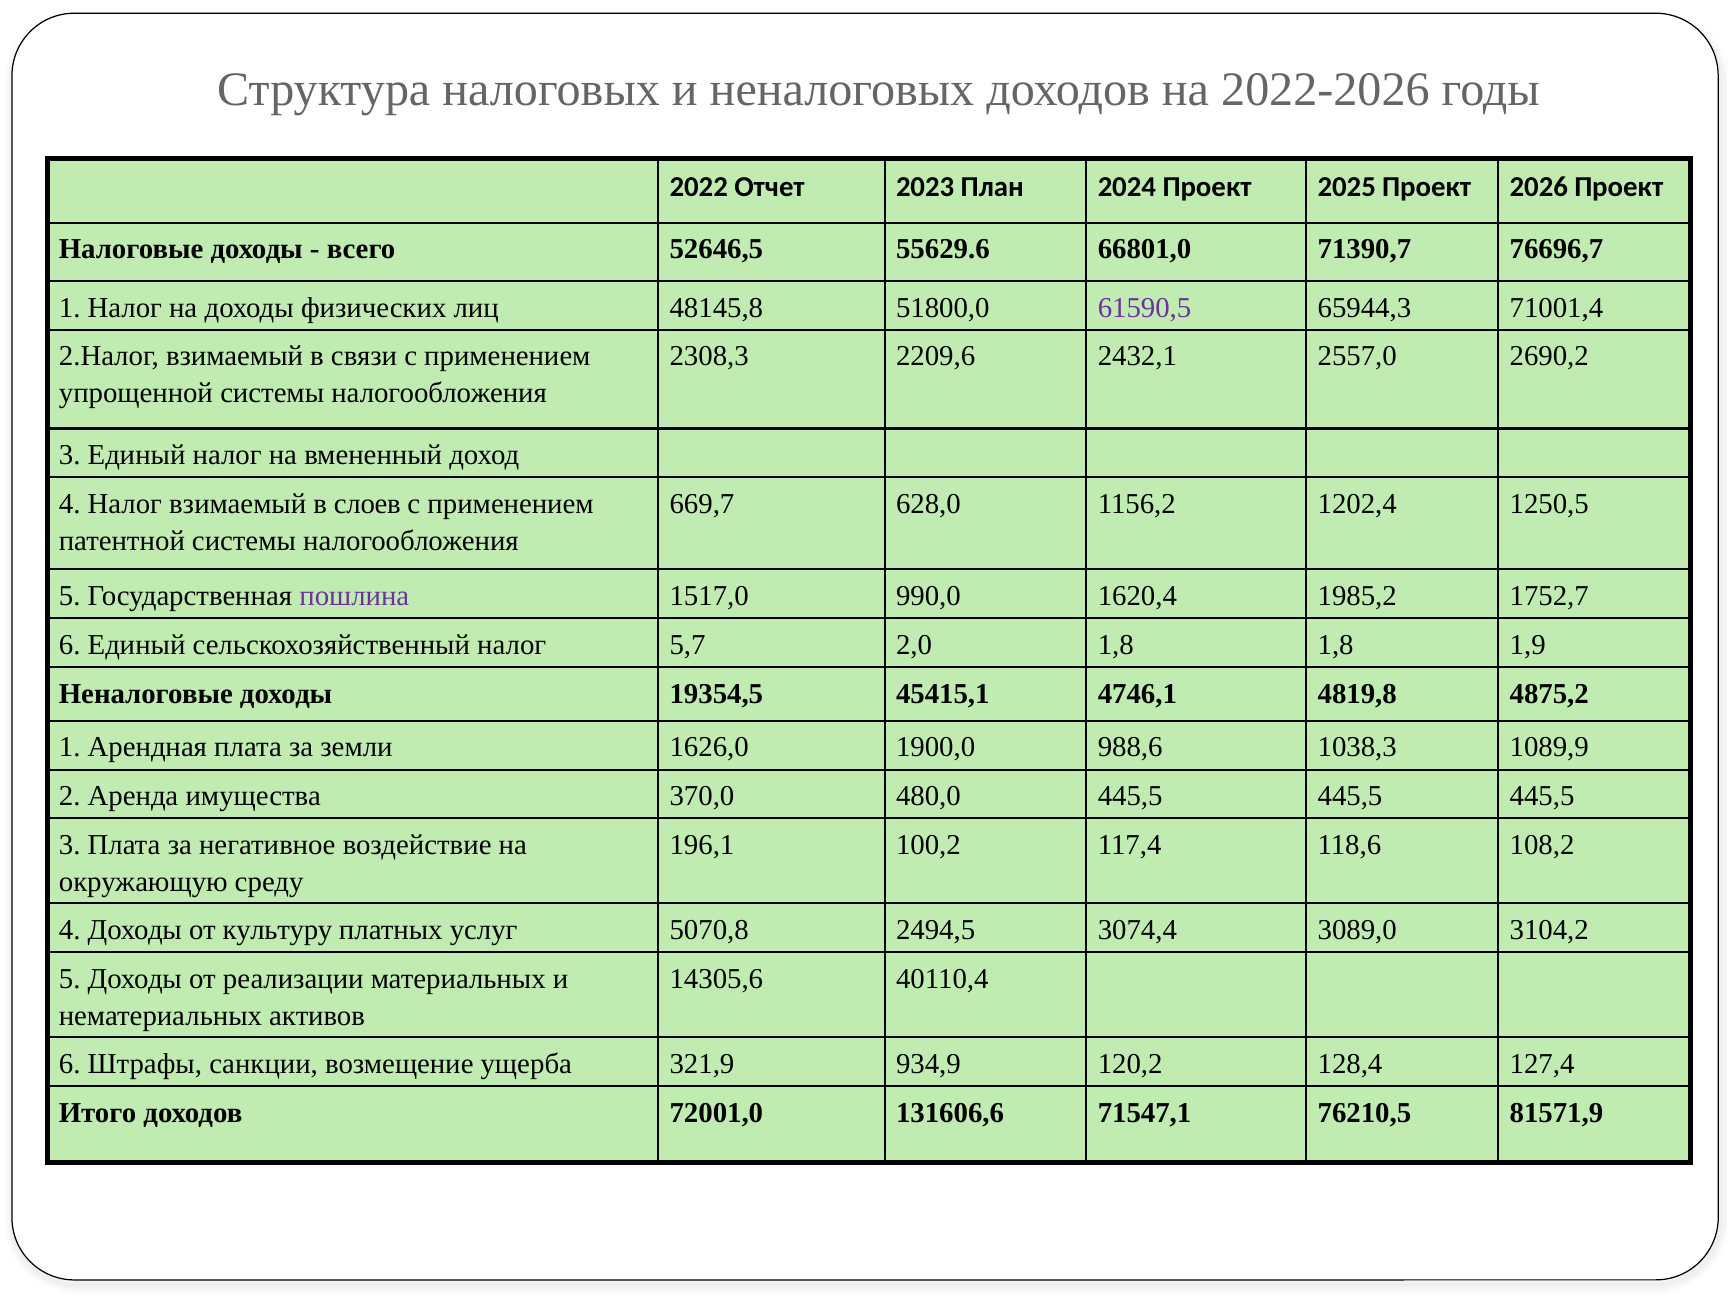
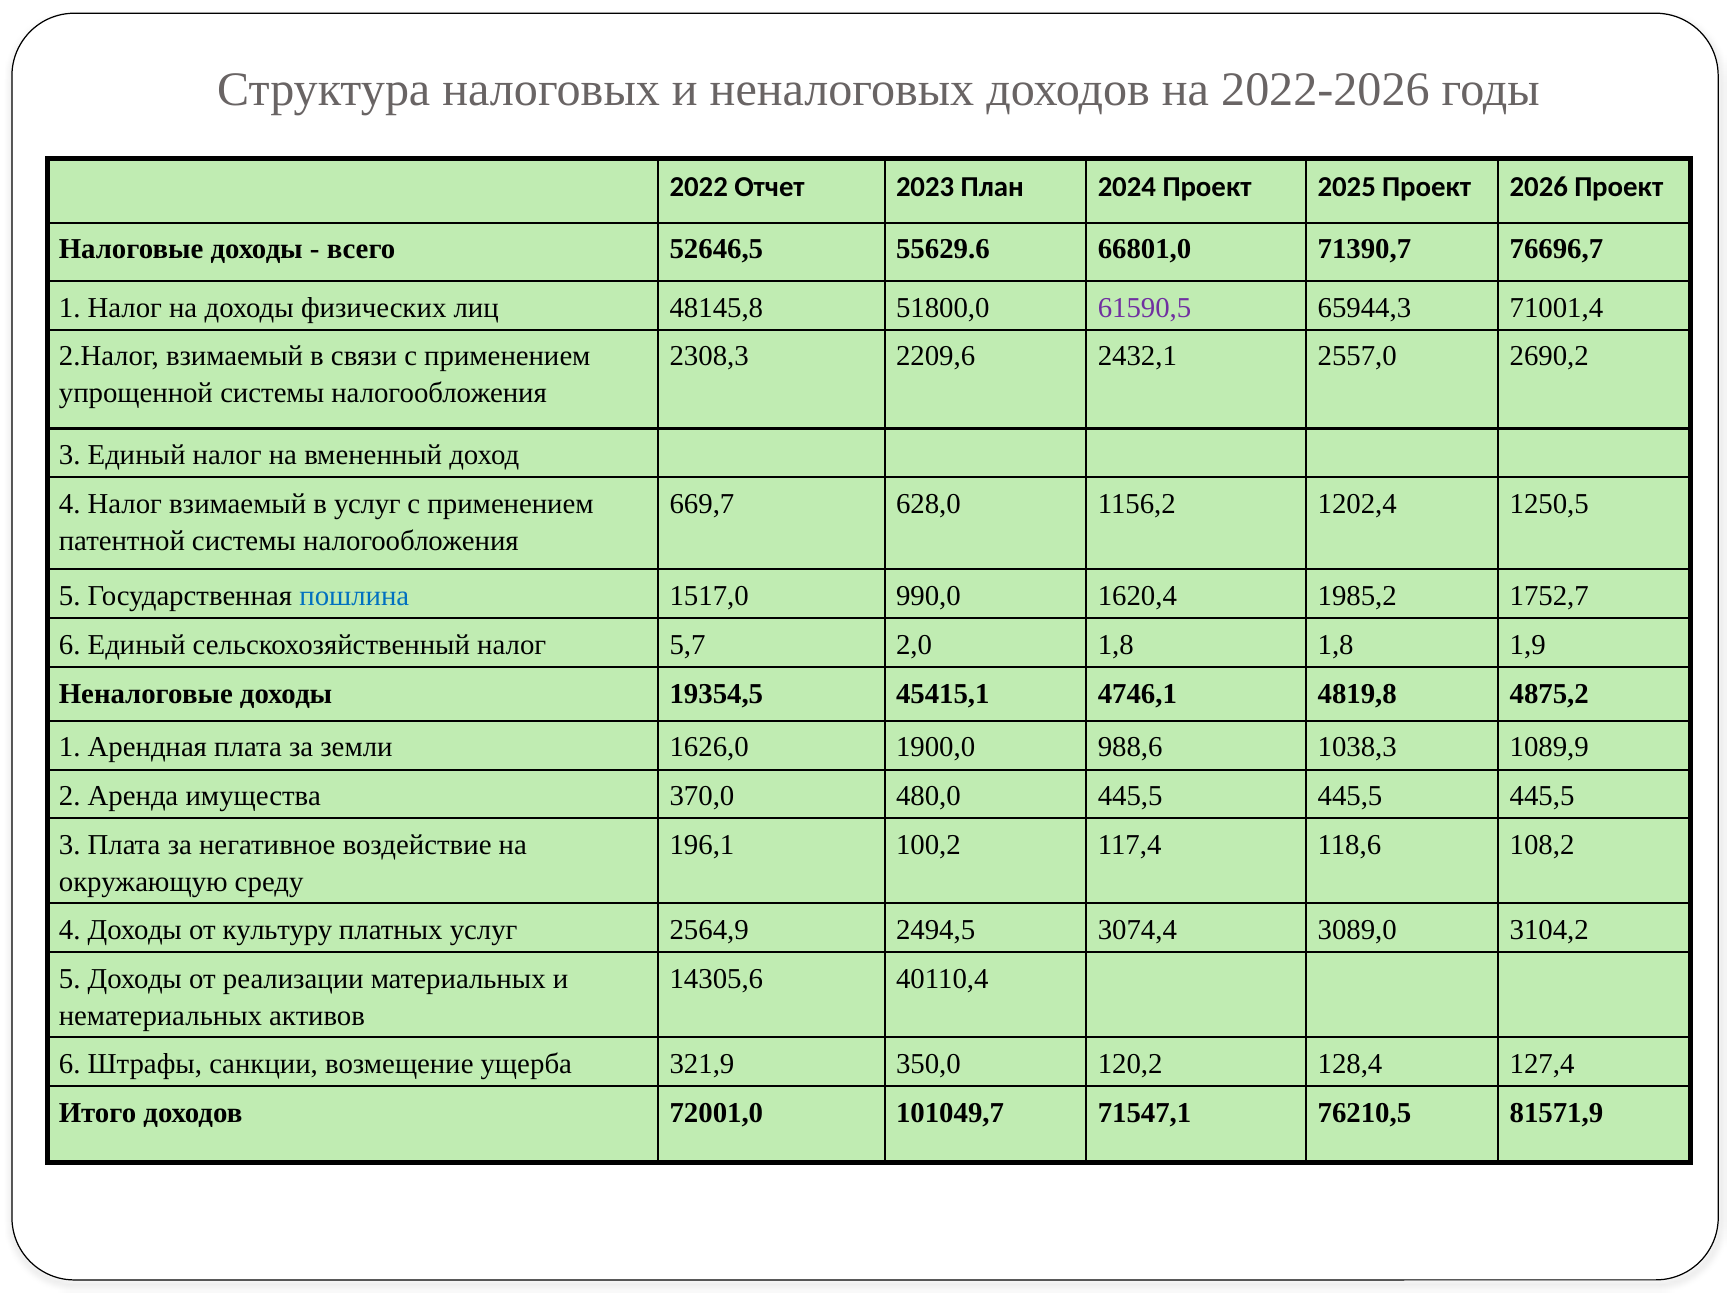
в слоев: слоев -> услуг (367, 504)
пошлина colour: purple -> blue (354, 596)
5070,8: 5070,8 -> 2564,9 (709, 930)
934,9: 934,9 -> 350,0 (928, 1064)
131606,6: 131606,6 -> 101049,7 (950, 1113)
